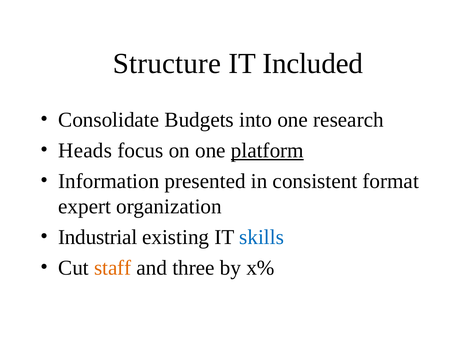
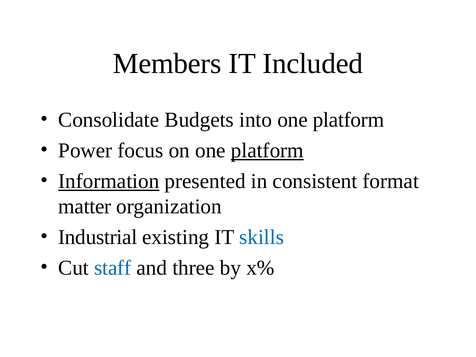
Structure: Structure -> Members (167, 63)
into one research: research -> platform (349, 120)
Heads: Heads -> Power (85, 150)
Information underline: none -> present (109, 181)
expert: expert -> matter (85, 207)
staff colour: orange -> blue (113, 268)
